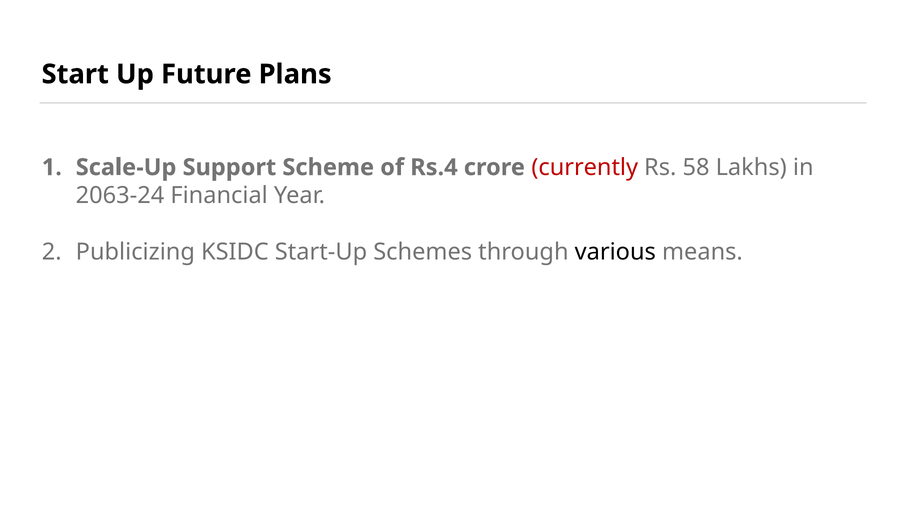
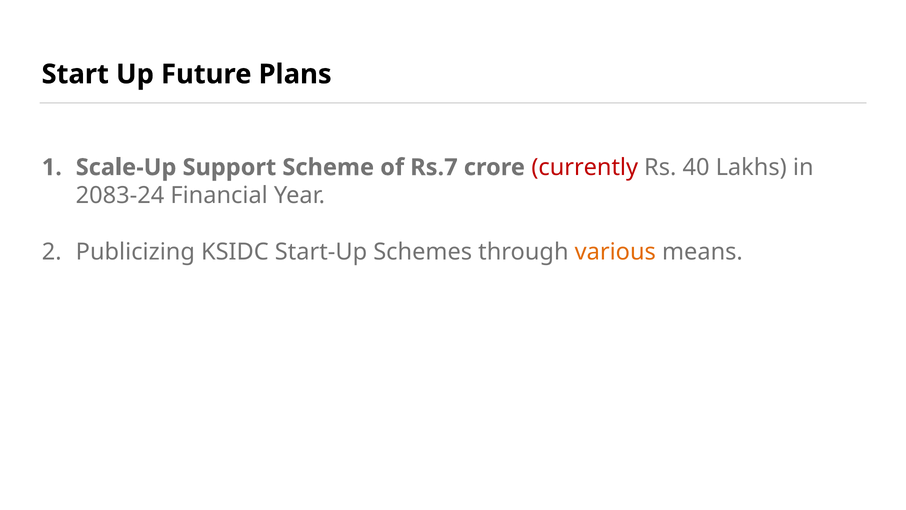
Rs.4: Rs.4 -> Rs.7 (434, 167)
58: 58 -> 40 (696, 167)
2063-24: 2063-24 -> 2083-24 (120, 196)
various colour: black -> orange (615, 252)
